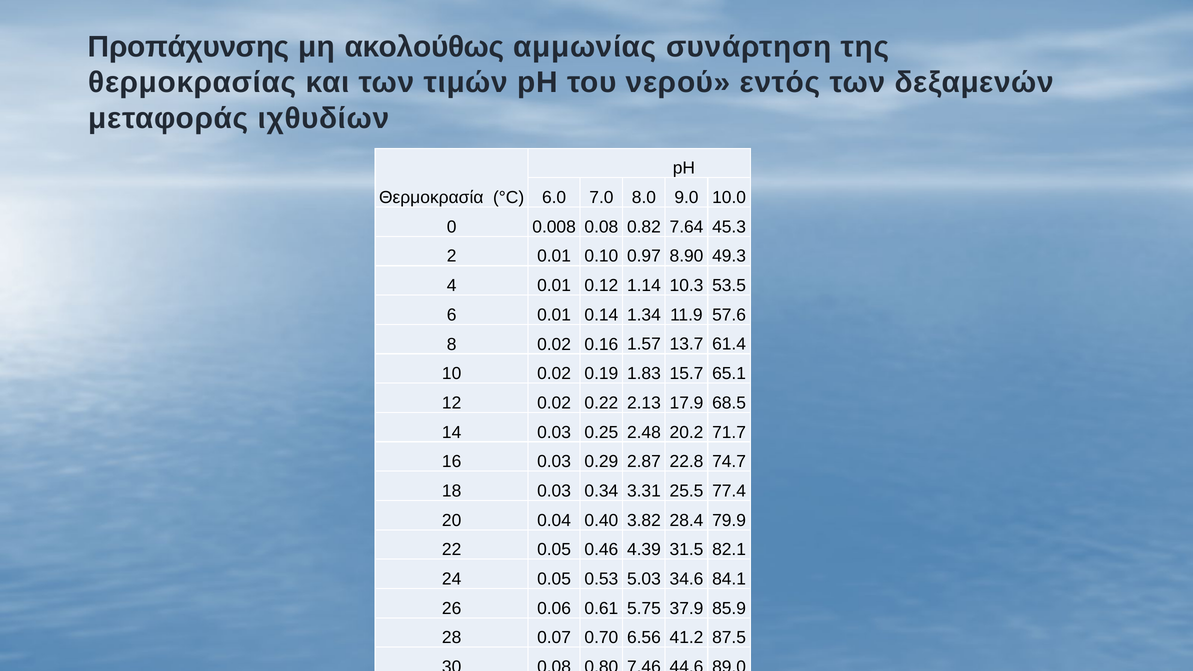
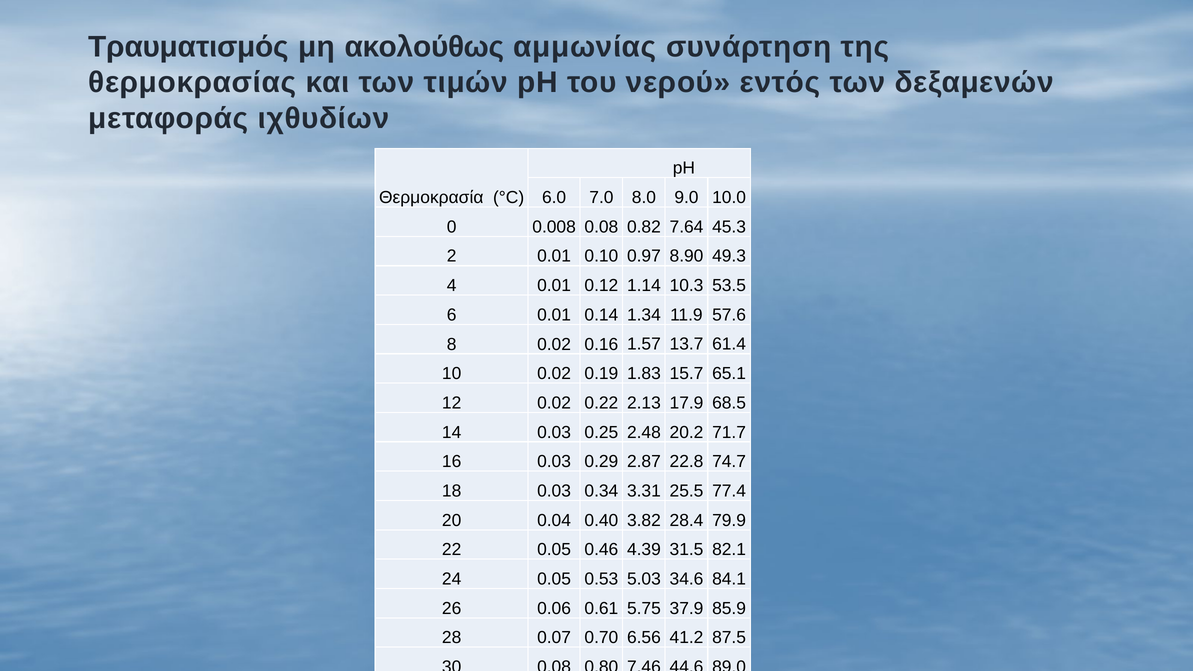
Προπάχυνσης: Προπάχυνσης -> Τραυματισμός (189, 47)
